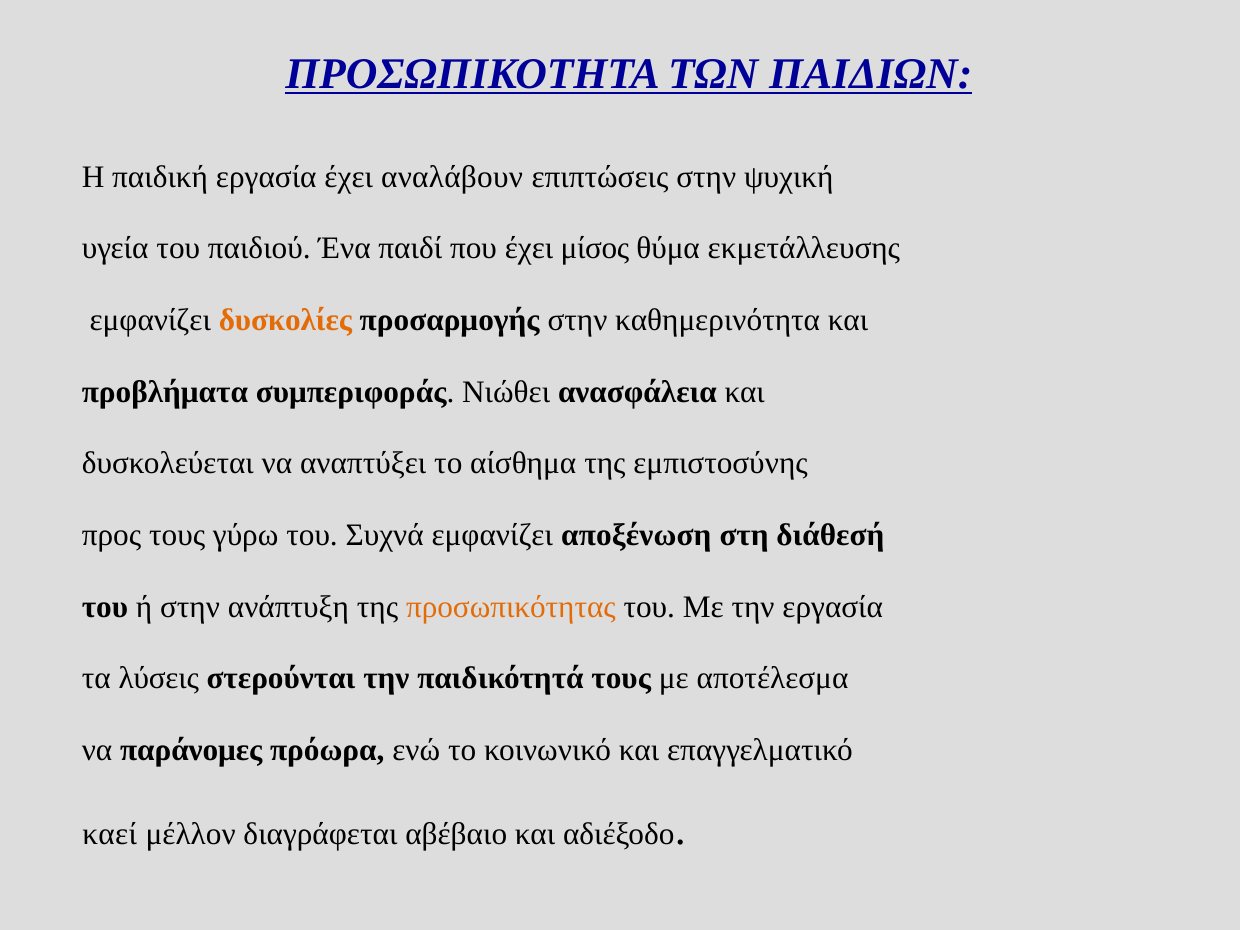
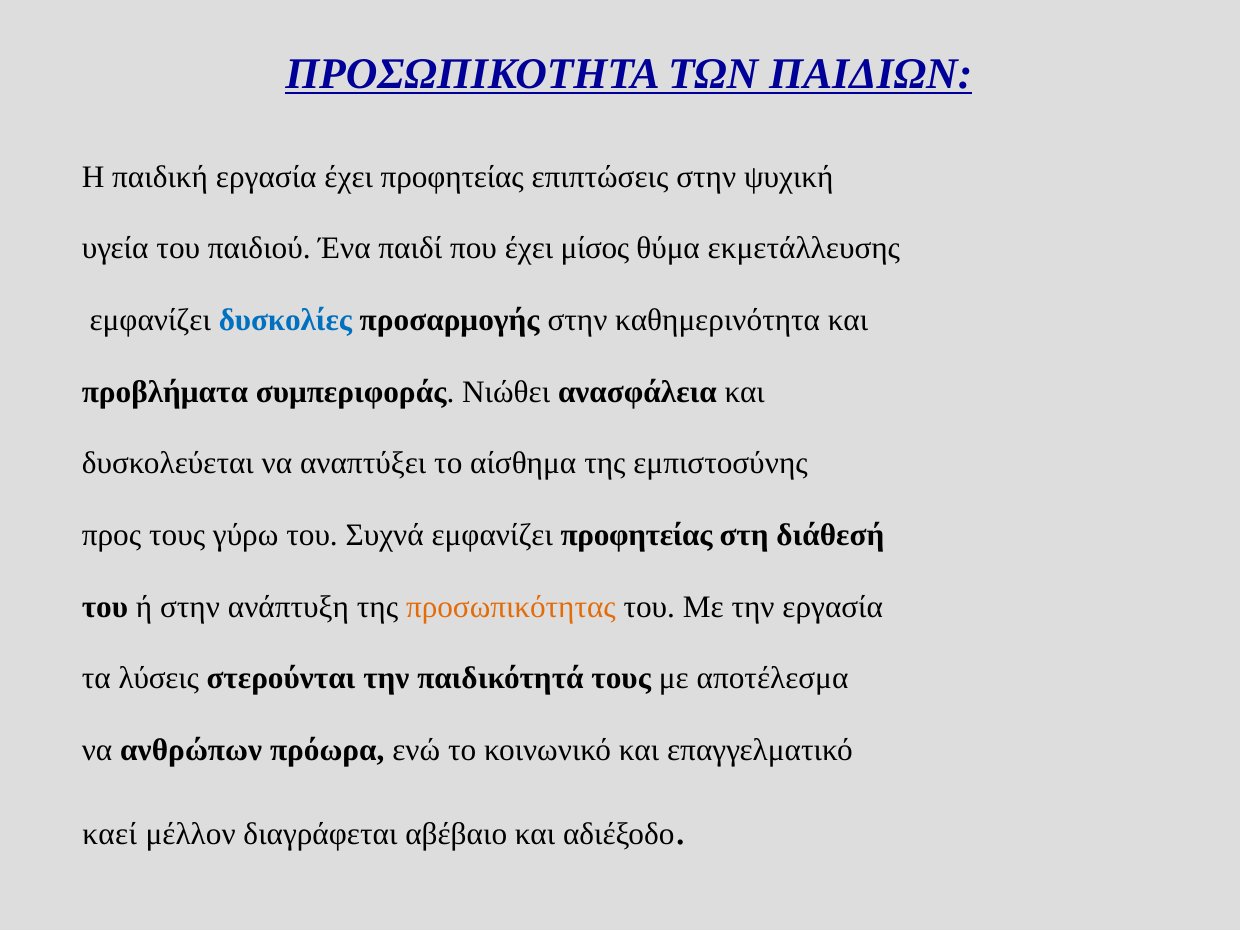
έχει αναλάβουν: αναλάβουν -> προφητείας (452, 177)
δυσκολίες colour: orange -> blue (285, 320)
εμφανίζει αποξένωση: αποξένωση -> προφητείας (637, 535)
παράνομες: παράνομες -> ανθρώπων (191, 750)
